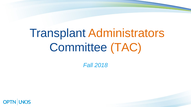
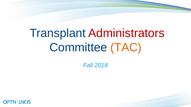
Administrators colour: orange -> red (126, 33)
